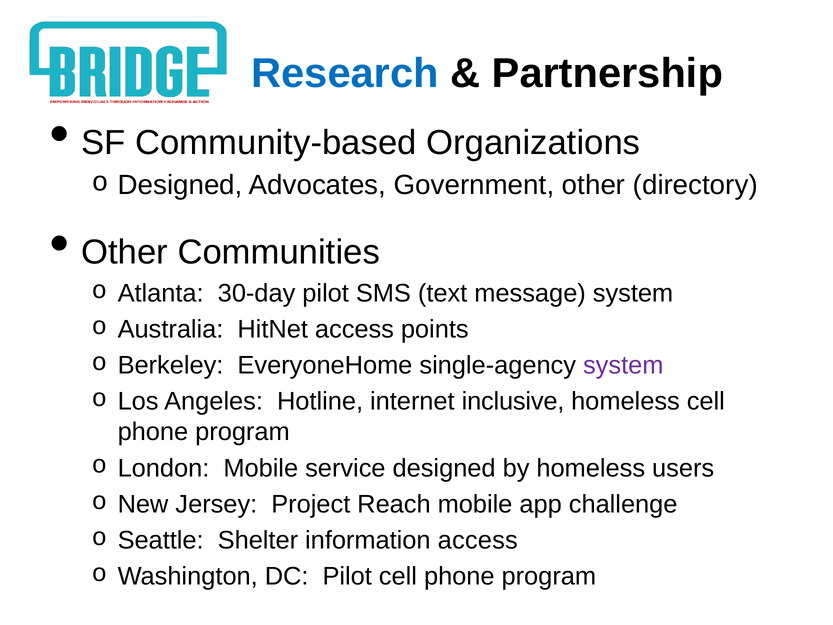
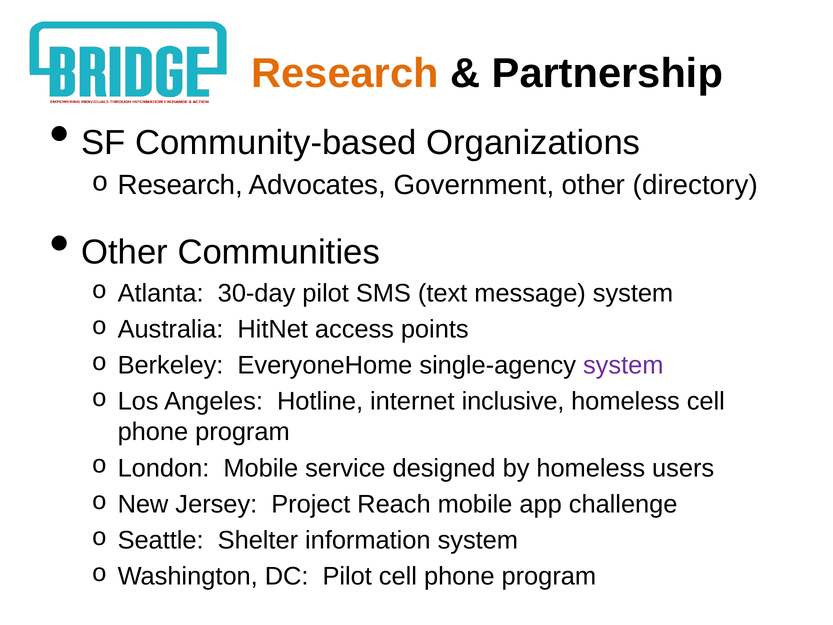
Research colour: blue -> orange (345, 74)
Designed: Designed -> Research (180, 185)
information access: access -> system (478, 540)
